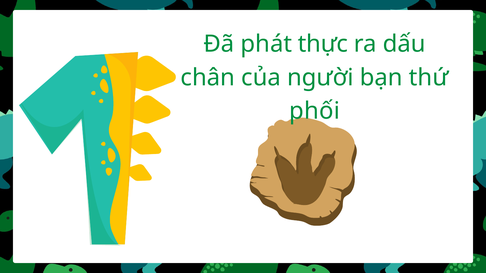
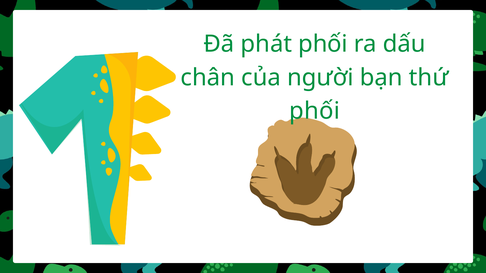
phát thực: thực -> phối (323, 44)
